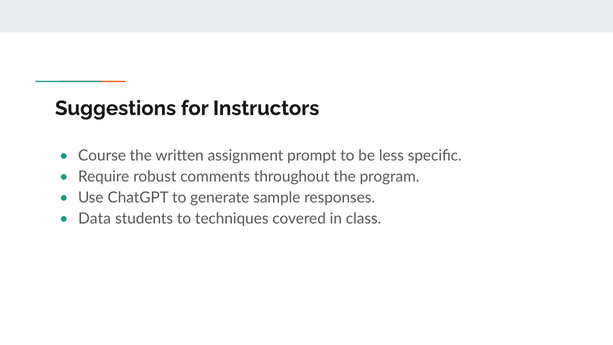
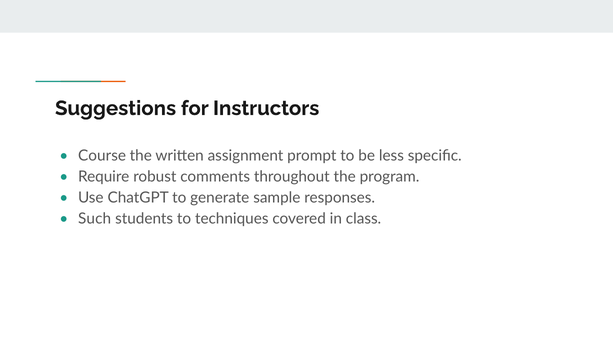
Data: Data -> Such (95, 219)
